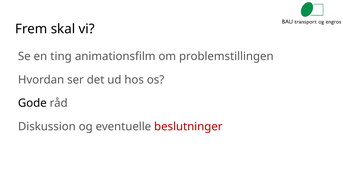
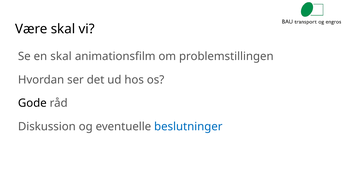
Frem: Frem -> Være (31, 29)
en ting: ting -> skal (61, 56)
beslutninger colour: red -> blue (188, 127)
